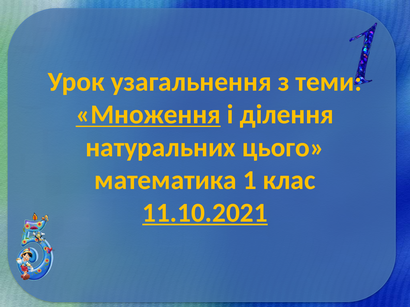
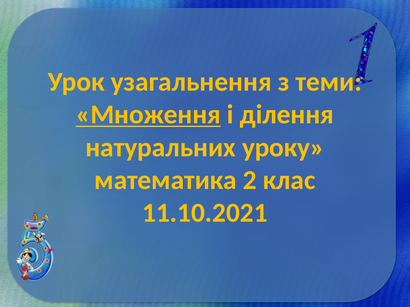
цього: цього -> уроку (283, 148)
1: 1 -> 2 (250, 180)
11.10.2021 underline: present -> none (205, 213)
